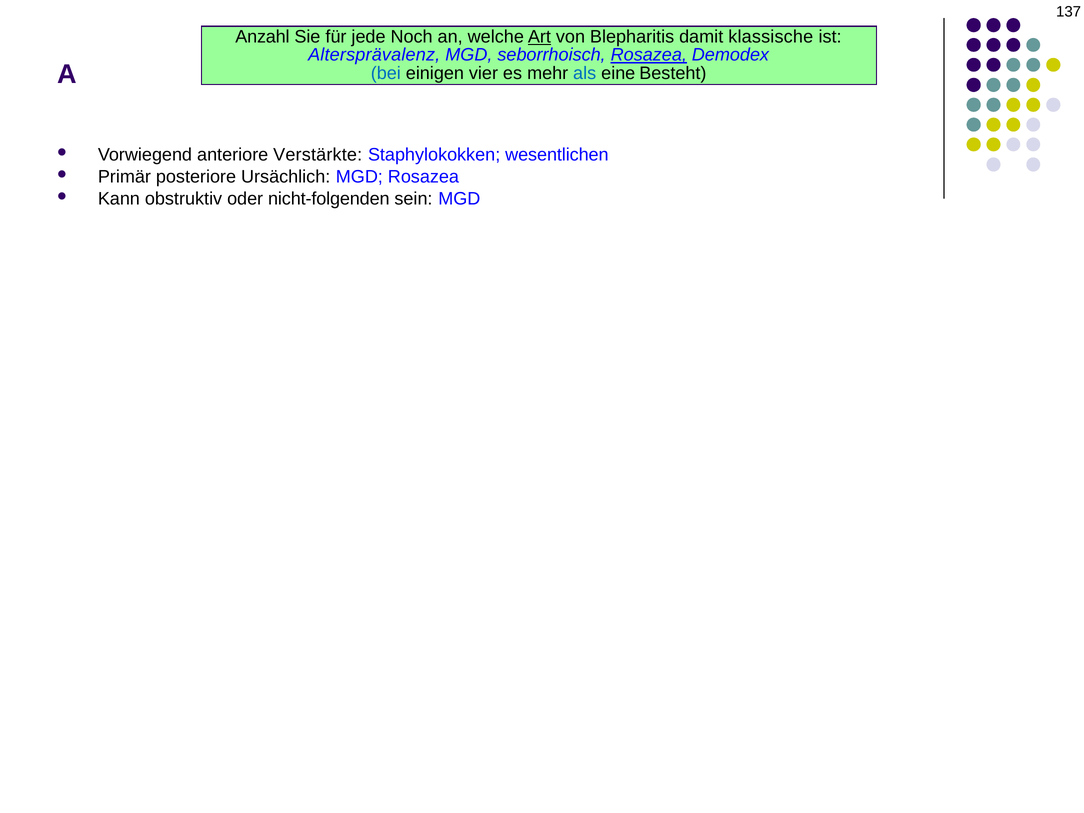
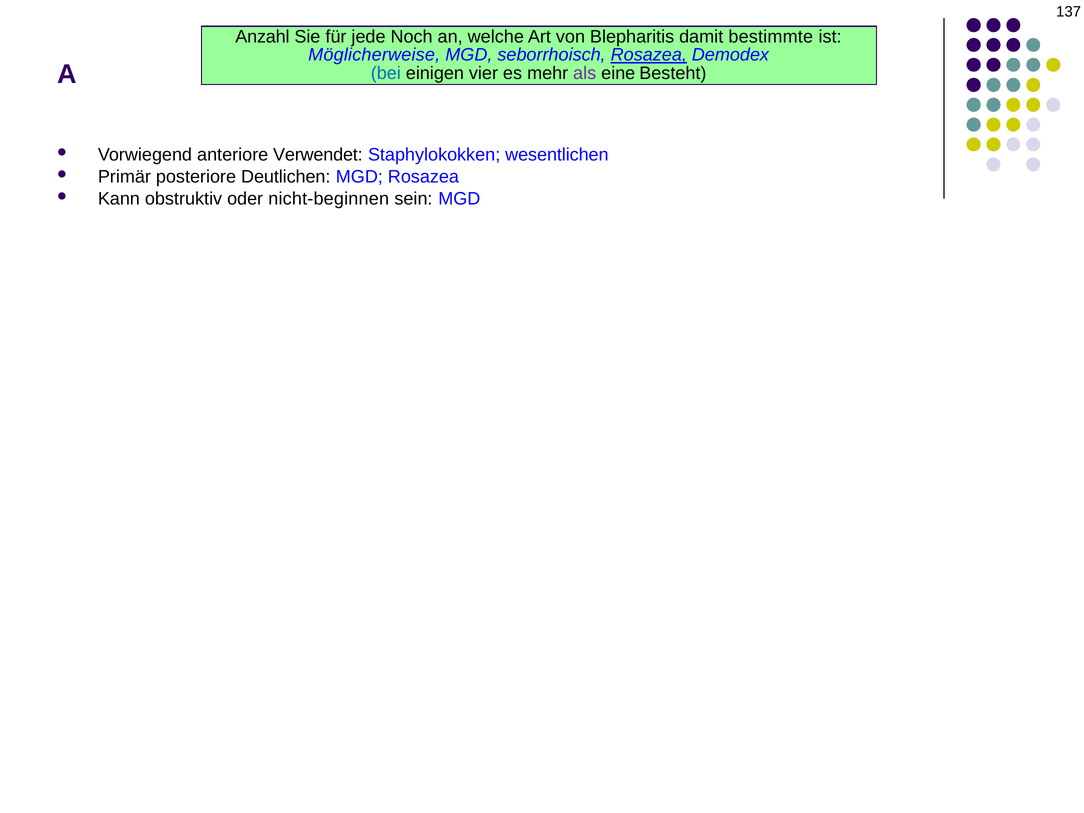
Art underline: present -> none (539, 37)
klassische: klassische -> bestimmte (771, 37)
Altersprävalenz: Altersprävalenz -> Möglicherweise (374, 55)
als colour: blue -> purple (585, 73)
Verstärkte: Verstärkte -> Verwendet (318, 155)
Ursächlich: Ursächlich -> Deutlichen (286, 177)
nicht-folgenden: nicht-folgenden -> nicht-beginnen (329, 199)
